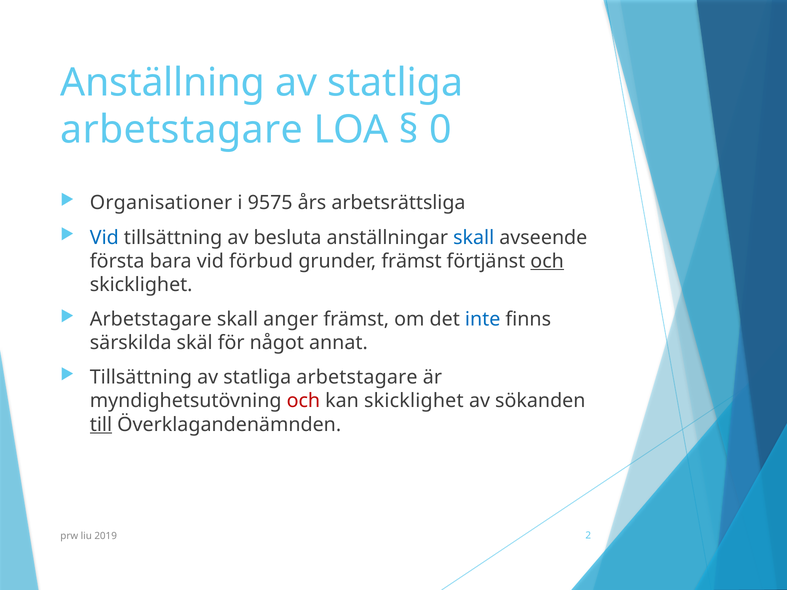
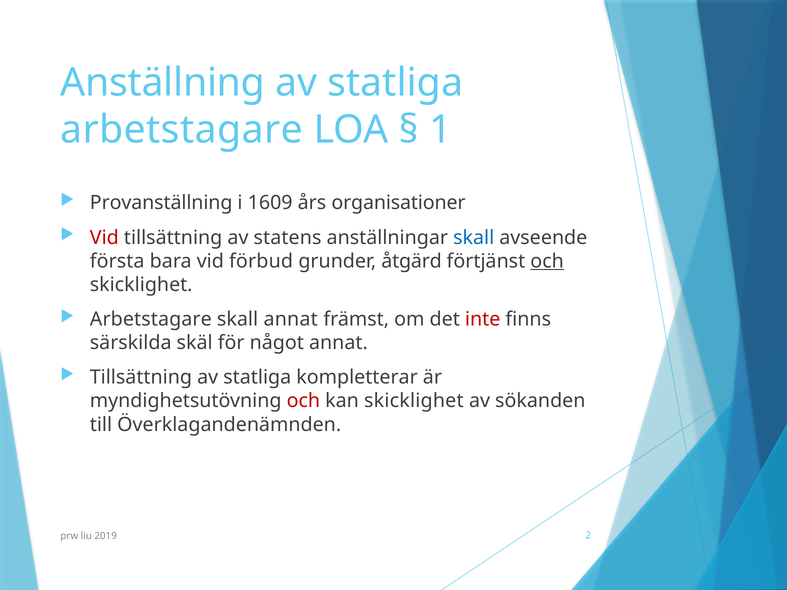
0: 0 -> 1 (440, 130)
Organisationer: Organisationer -> Provanställning (161, 203)
9575: 9575 -> 1609 (270, 203)
arbetsrättsliga: arbetsrättsliga -> organisationer (398, 203)
Vid colour: blue -> red (104, 238)
besluta: besluta -> statens (288, 238)
grunder främst: främst -> åtgärd (412, 261)
skall anger: anger -> annat (291, 319)
inte colour: blue -> red (483, 319)
Tillsättning av statliga arbetstagare: arbetstagare -> kompletterar (357, 378)
till underline: present -> none (101, 425)
